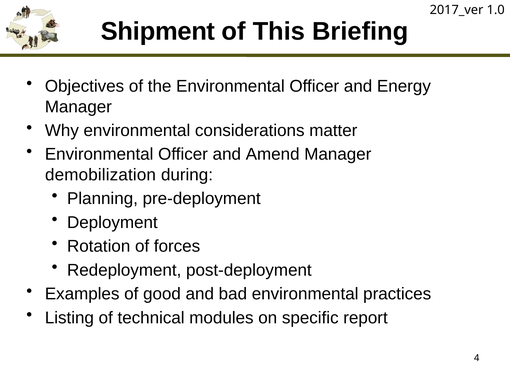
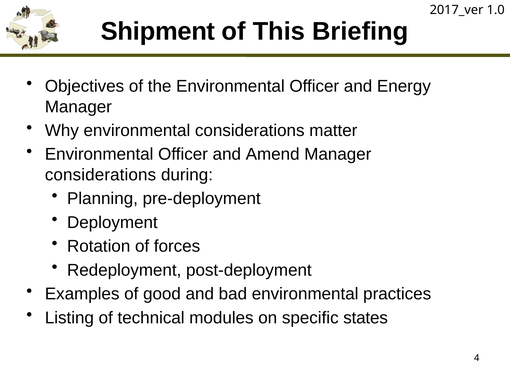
demobilization: demobilization -> considerations (101, 175)
report: report -> states (366, 317)
